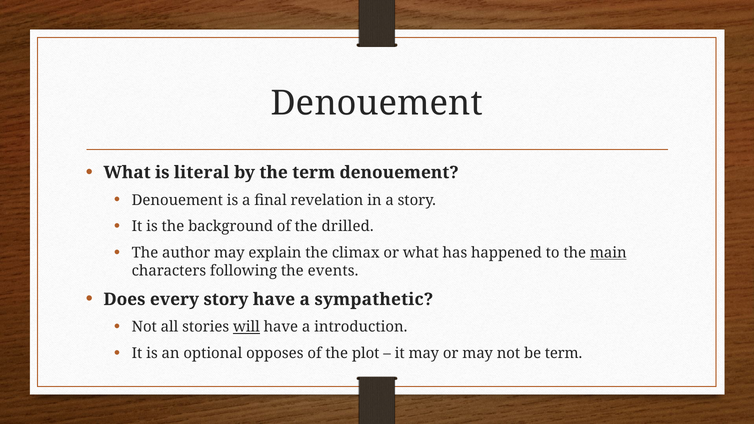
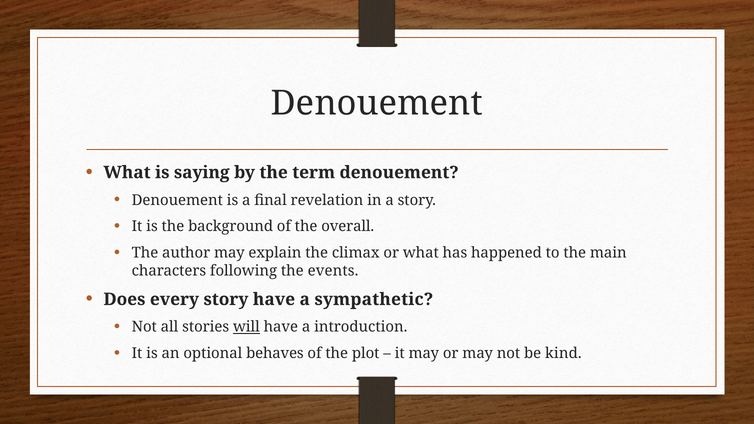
literal: literal -> saying (202, 173)
drilled: drilled -> overall (348, 227)
main underline: present -> none (608, 253)
opposes: opposes -> behaves (275, 353)
be term: term -> kind (563, 353)
